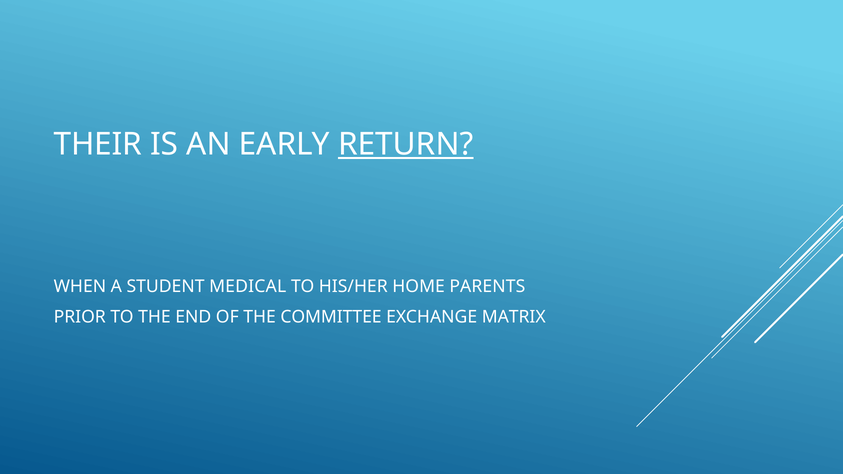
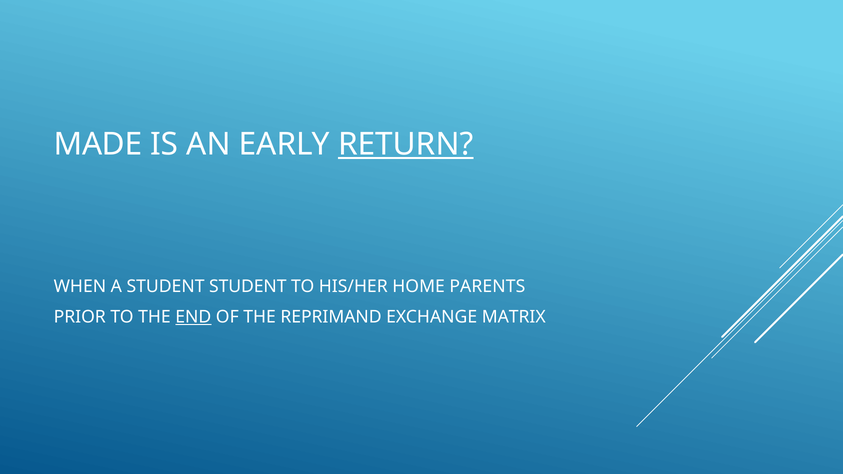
THEIR: THEIR -> MADE (98, 144)
STUDENT MEDICAL: MEDICAL -> STUDENT (248, 287)
END underline: none -> present (193, 317)
COMMITTEE: COMMITTEE -> REPRIMAND (331, 317)
